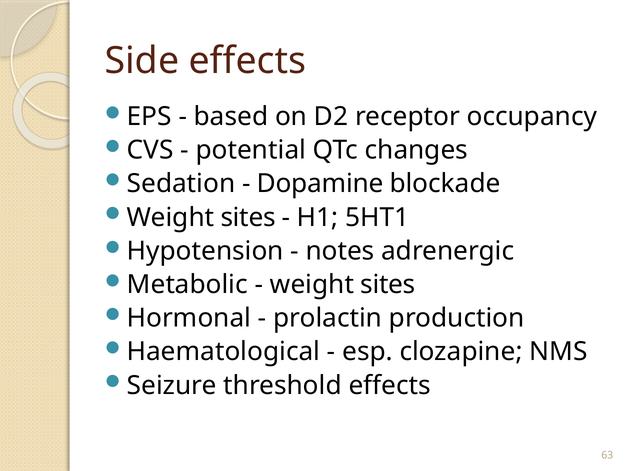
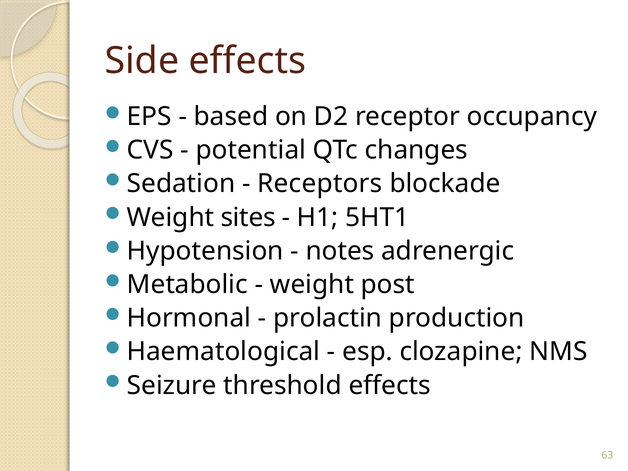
Dopamine: Dopamine -> Receptors (320, 184)
sites: sites -> post (388, 285)
